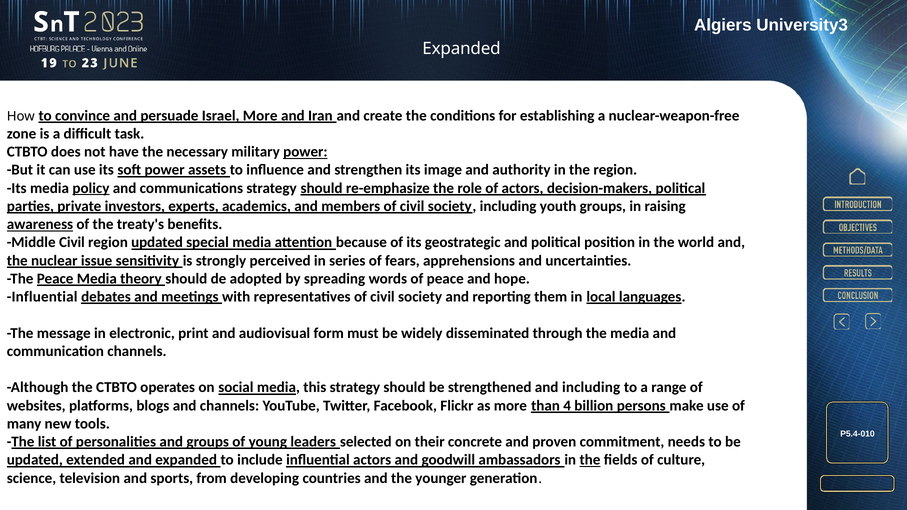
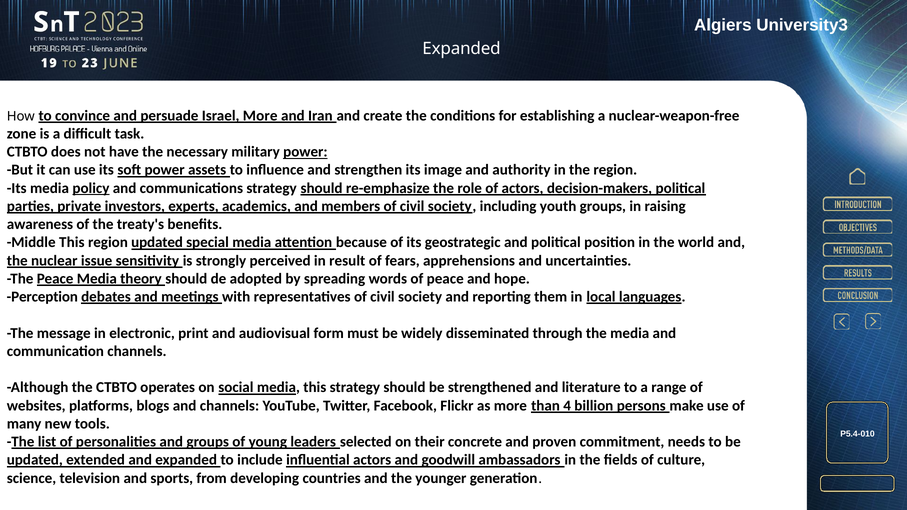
awareness underline: present -> none (40, 224)
Middle Civil: Civil -> This (72, 243)
series: series -> result (347, 261)
Influential: Influential -> Perception (42, 297)
and including: including -> literature (591, 388)
the underline: present -> none (590, 460)
